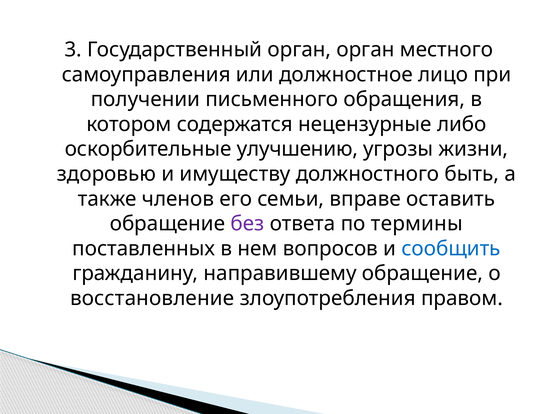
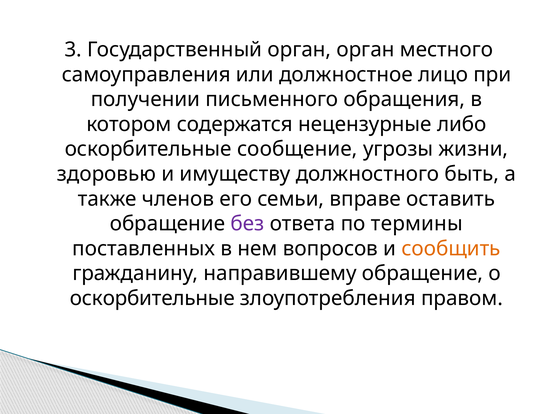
улучшению: улучшению -> сообщение (297, 149)
сообщить colour: blue -> orange (451, 248)
восстановление: восстановление -> оскорбительные (152, 298)
